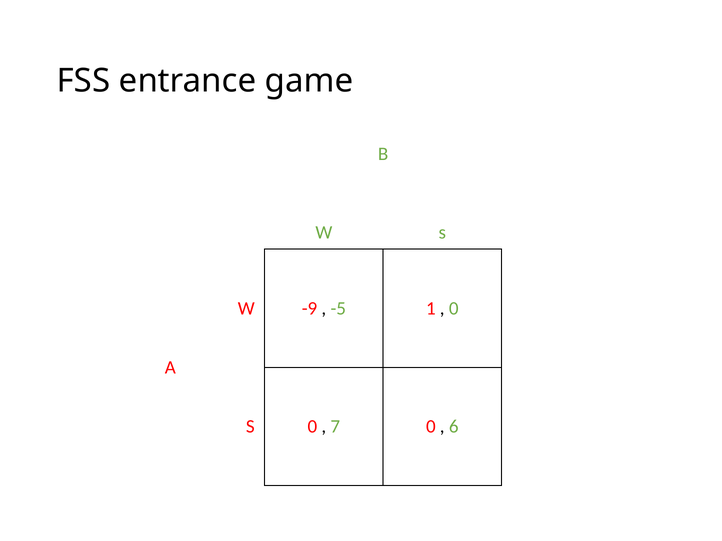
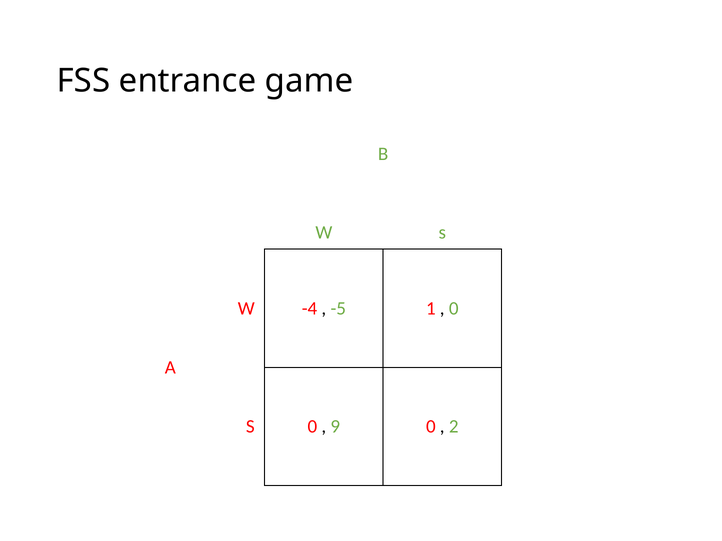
-9: -9 -> -4 (309, 309)
7: 7 -> 9 (335, 427)
6: 6 -> 2 (454, 427)
